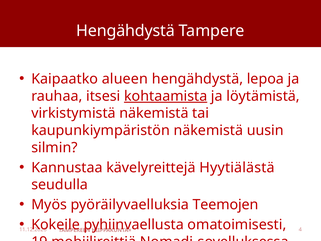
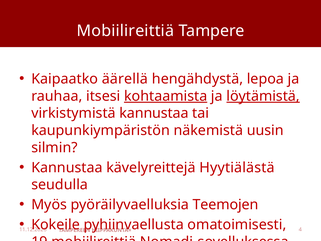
Hengähdystä: Hengähdystä -> Mobiilireittiä (125, 31)
alueen: alueen -> äärellä (125, 79)
löytämistä underline: none -> present (263, 96)
virkistymistä näkemistä: näkemistä -> kannustaa (154, 113)
